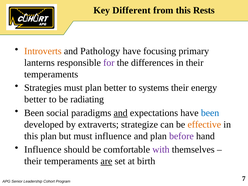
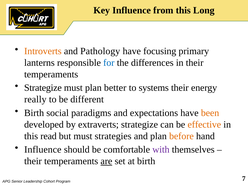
Key Different: Different -> Influence (132, 10)
Rests: Rests -> Long (204, 10)
for colour: purple -> blue (109, 63)
Strategies: Strategies -> Strategize (43, 88)
better: better -> really (35, 99)
radiating: radiating -> different (87, 99)
Been: Been -> Birth (34, 113)
and underline: present -> none (121, 113)
been colour: blue -> orange (210, 113)
this plan: plan -> read (49, 136)
must influence: influence -> strategies (113, 136)
before colour: purple -> orange (181, 136)
